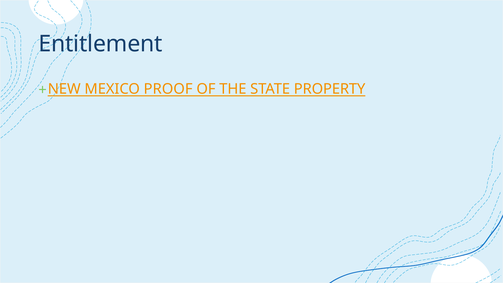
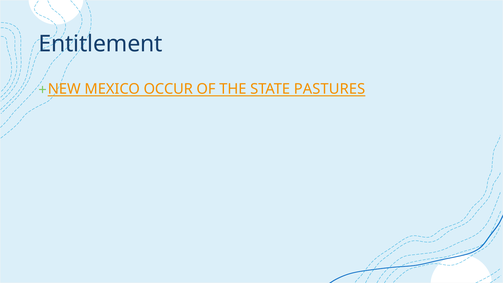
PROOF: PROOF -> OCCUR (168, 89)
PROPERTY: PROPERTY -> PASTURES (329, 89)
